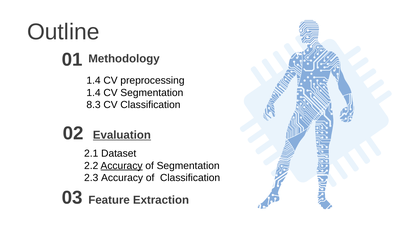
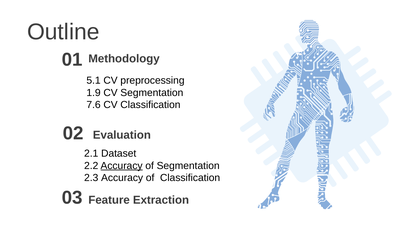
1.4: 1.4 -> 5.1 (94, 81)
1.4: 1.4 -> 1.9 (94, 93)
8.3: 8.3 -> 7.6 (94, 105)
Evaluation underline: present -> none (122, 135)
